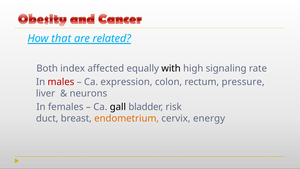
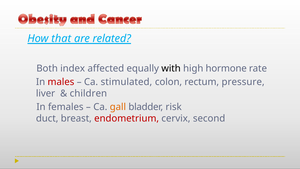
signaling: signaling -> hormone (226, 68)
expression: expression -> stimulated (126, 82)
neurons: neurons -> children (88, 93)
gall colour: black -> orange (118, 107)
endometrium colour: orange -> red (127, 118)
energy: energy -> second (209, 118)
